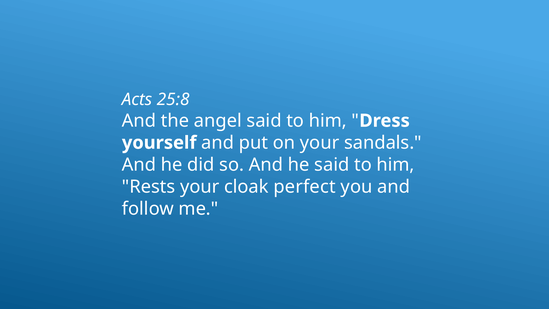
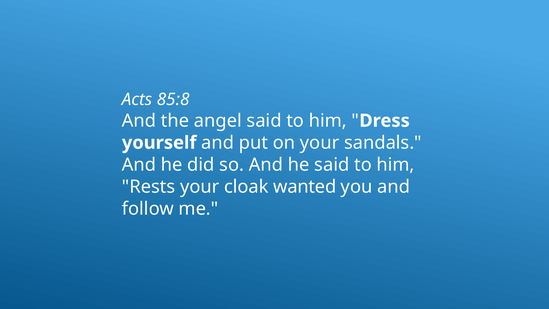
25:8: 25:8 -> 85:8 (173, 99)
perfect: perfect -> wanted (305, 187)
